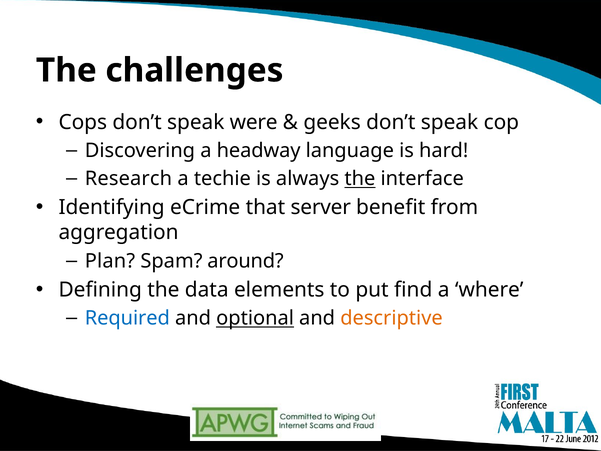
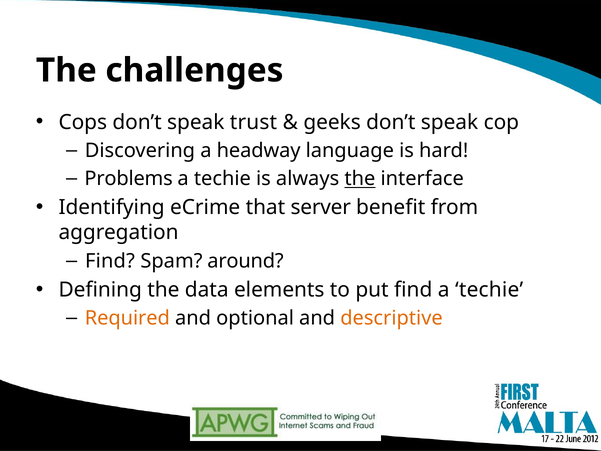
were: were -> trust (253, 122)
Research: Research -> Problems (129, 179)
Plan: Plan -> Find (110, 261)
where: where -> techie (489, 290)
Required colour: blue -> orange (127, 318)
optional underline: present -> none (255, 318)
